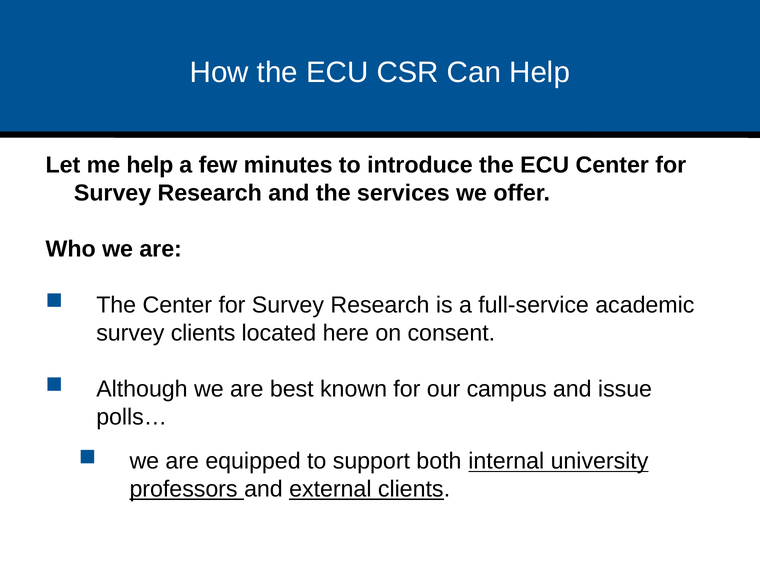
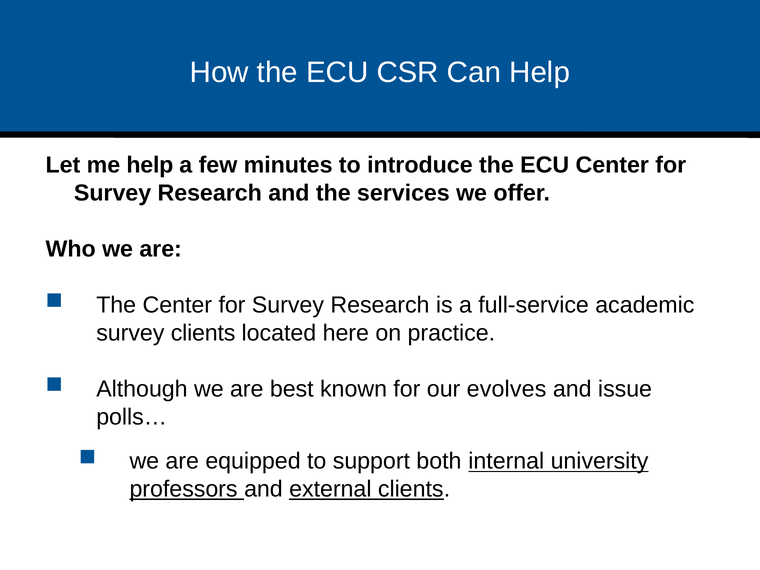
consent: consent -> practice (451, 333)
campus: campus -> evolves (507, 389)
